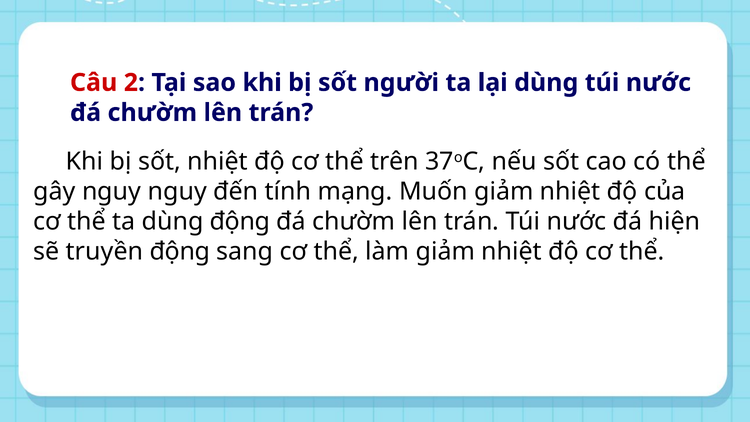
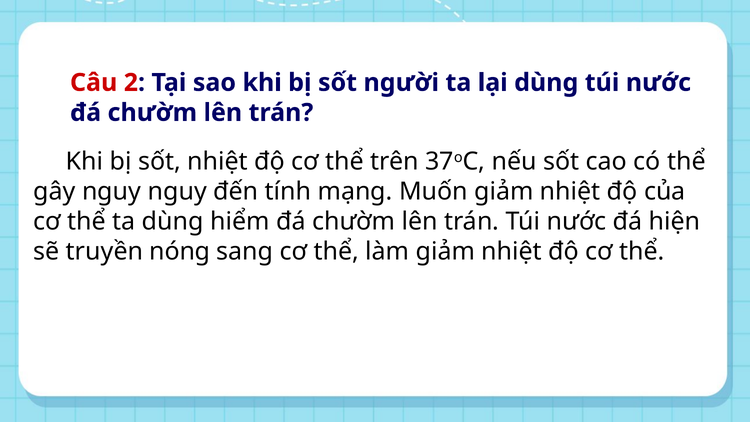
dùng động: động -> hiểm (240, 221)
truyền động: động -> nóng (180, 251)
